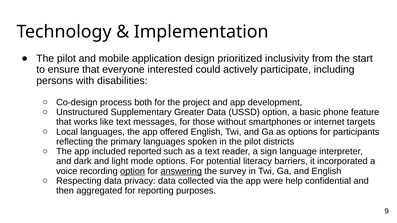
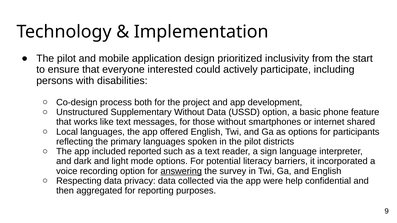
Supplementary Greater: Greater -> Without (189, 112)
targets: targets -> shared (361, 122)
option underline: present -> none (133, 171)
